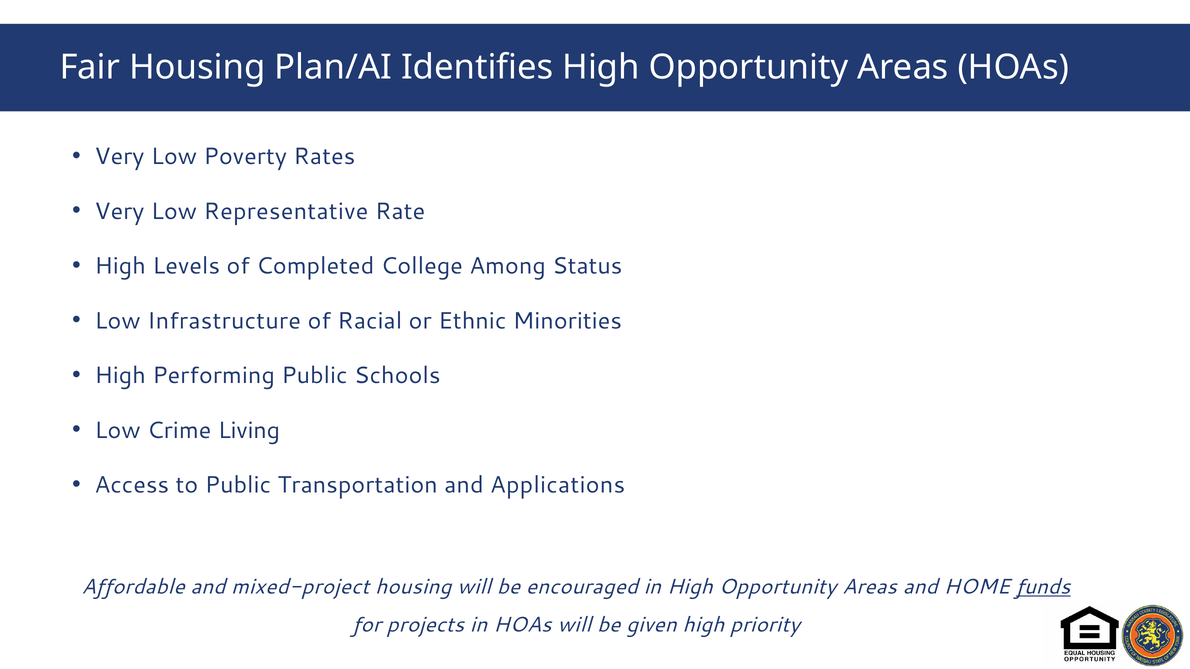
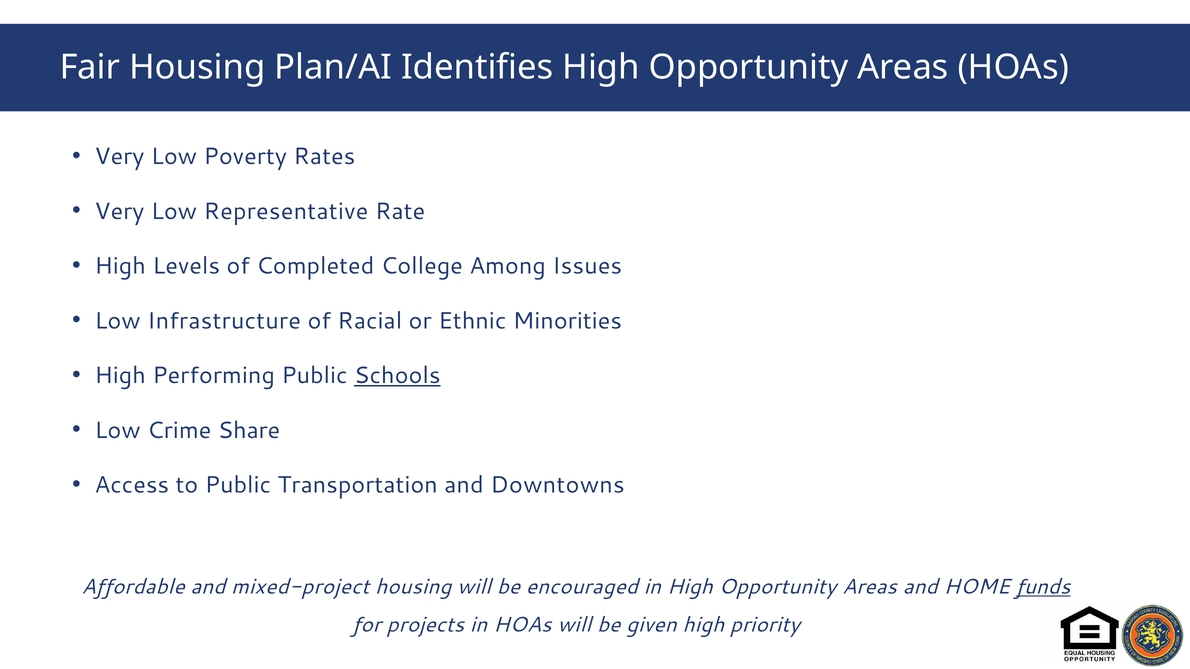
Status: Status -> Issues (587, 266)
Schools underline: none -> present (397, 376)
Living: Living -> Share (249, 431)
Applications: Applications -> Downtowns (558, 485)
